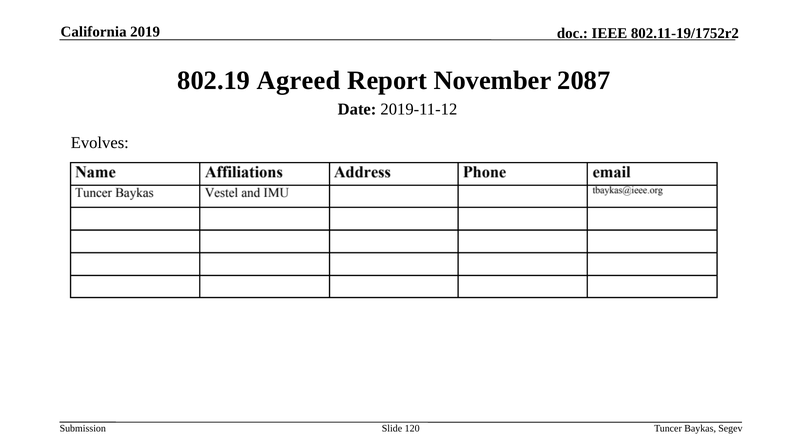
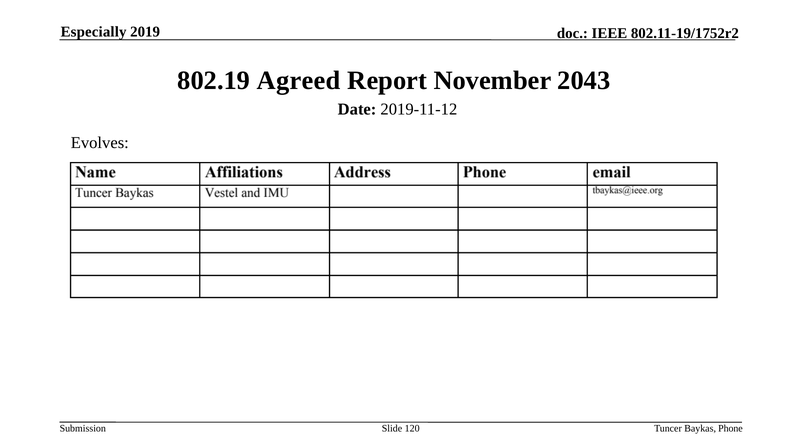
California: California -> Especially (94, 32)
2087: 2087 -> 2043 (584, 80)
Segev: Segev -> Phone (730, 429)
